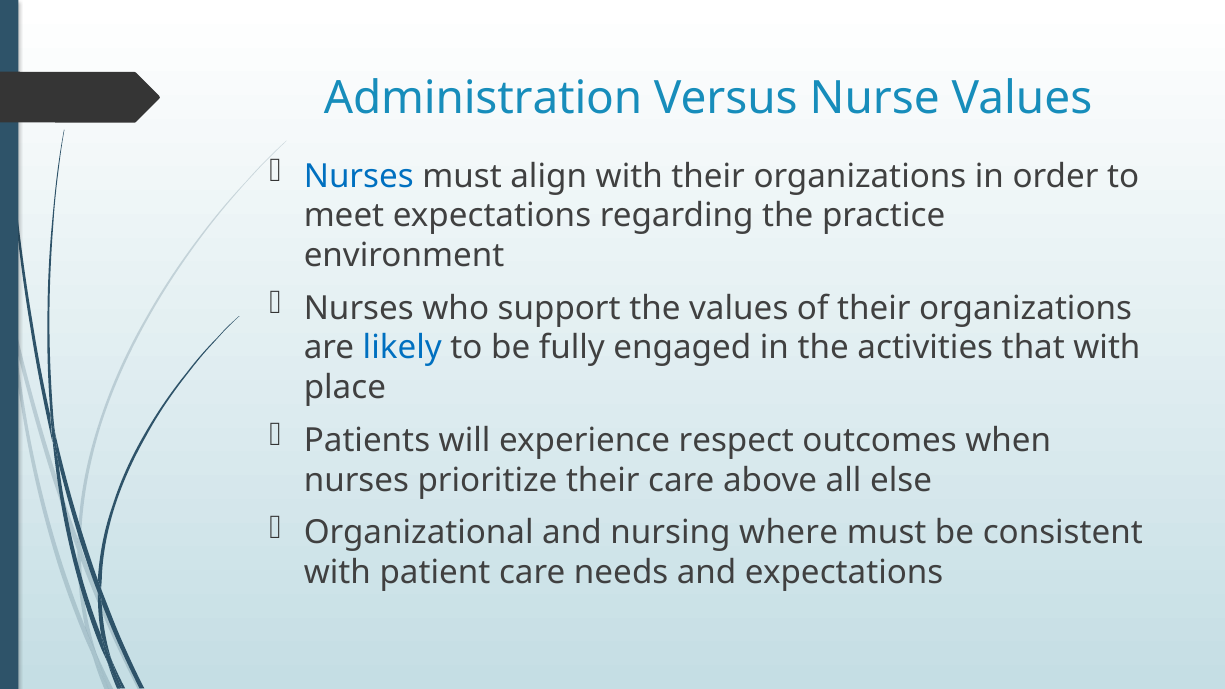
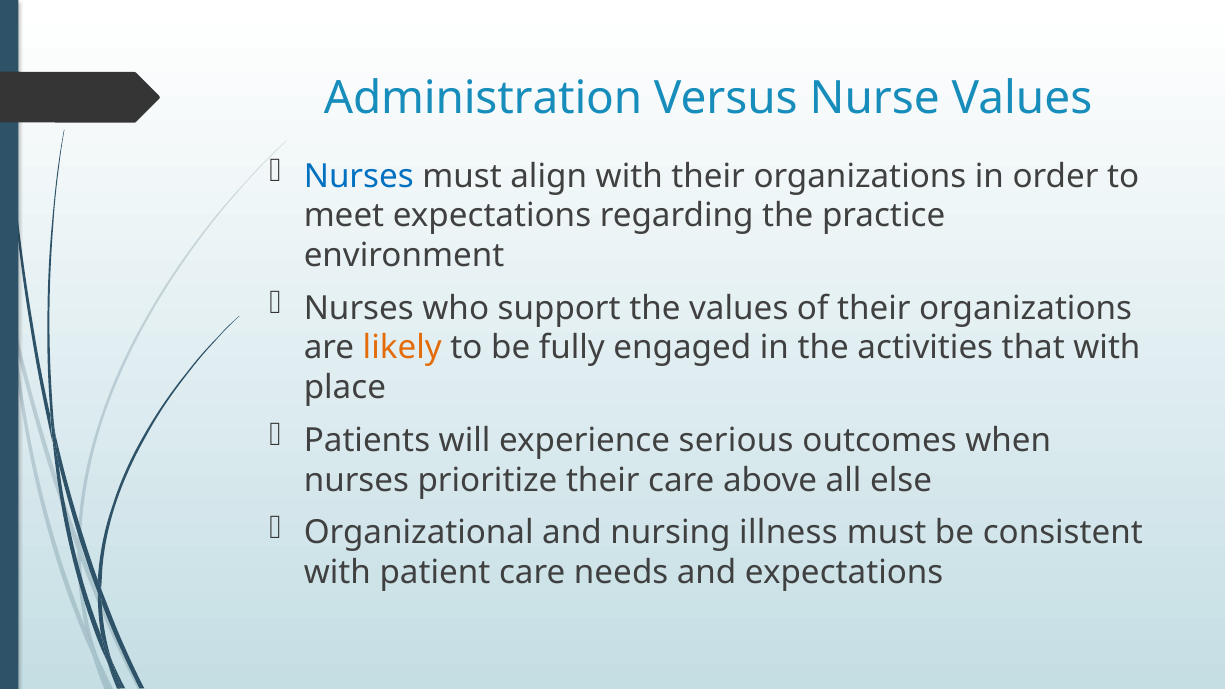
likely colour: blue -> orange (402, 348)
respect: respect -> serious (736, 440)
where: where -> illness (789, 533)
